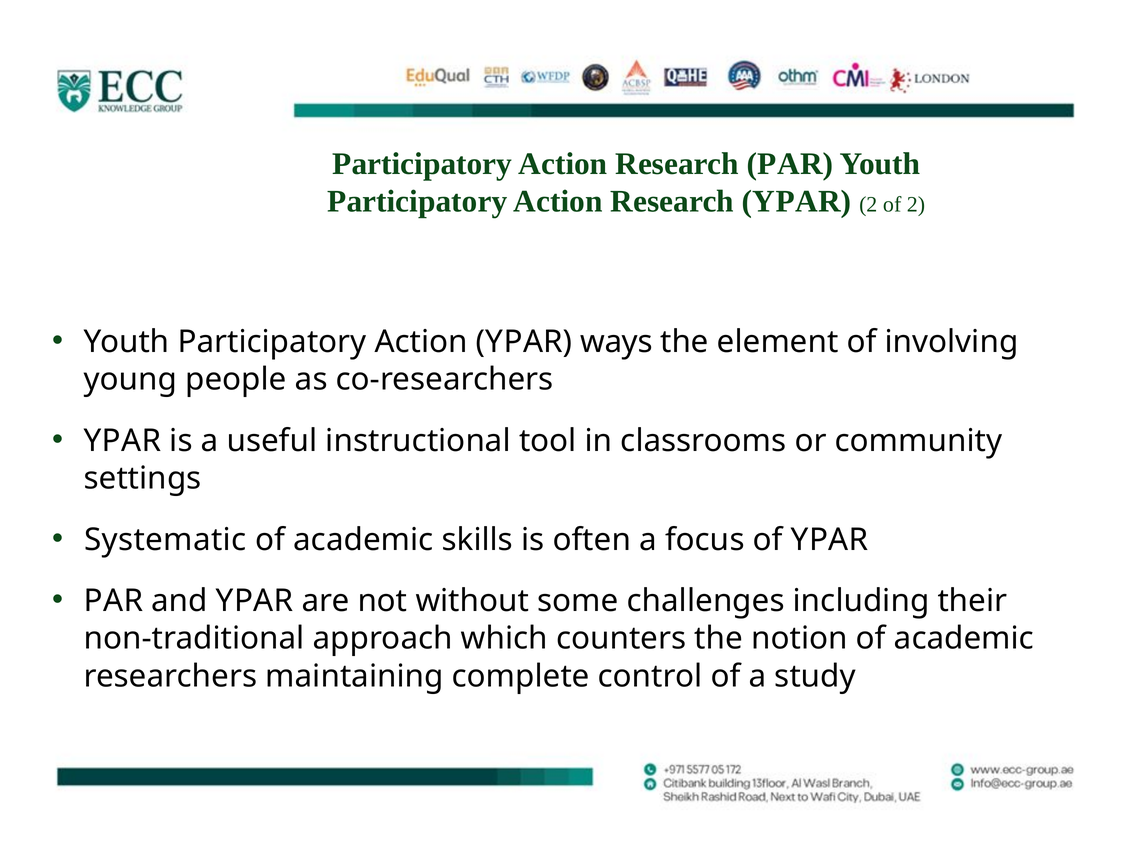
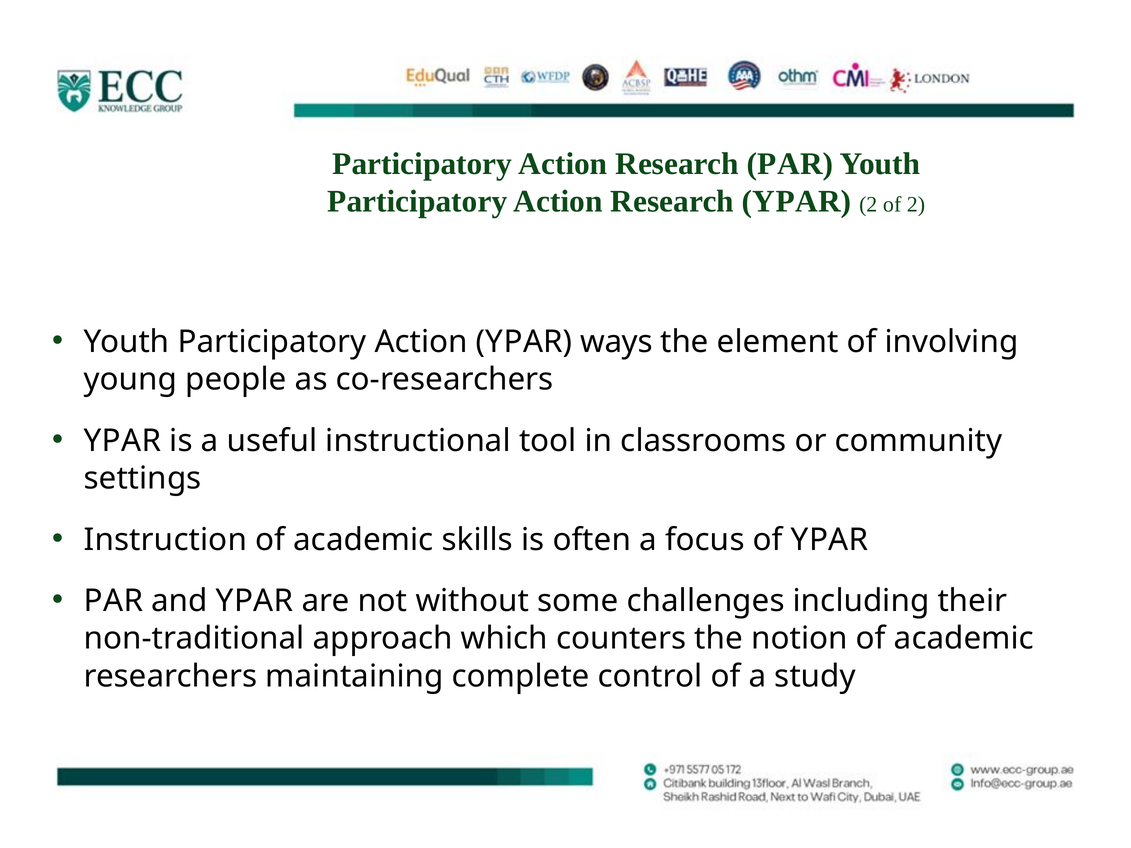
Systematic: Systematic -> Instruction (165, 540)
